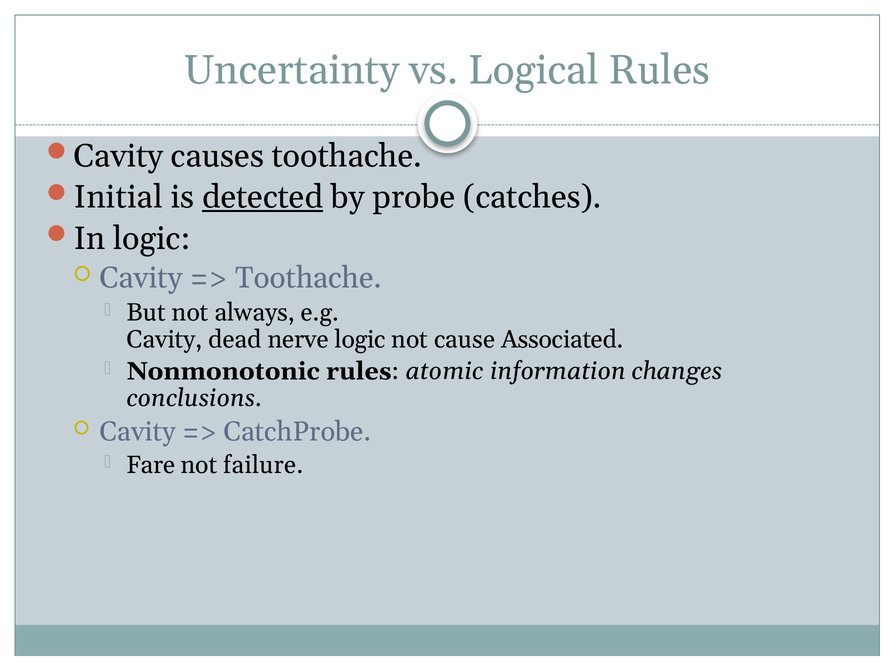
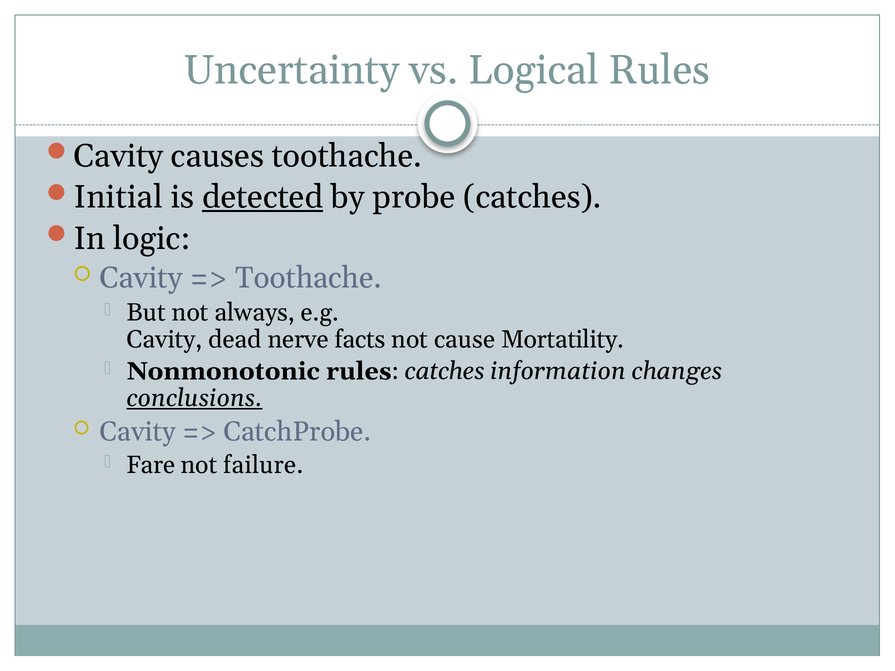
nerve logic: logic -> facts (360, 340)
Associated: Associated -> Mortatility (562, 340)
rules atomic: atomic -> catches (445, 371)
conclusions underline: none -> present (195, 398)
